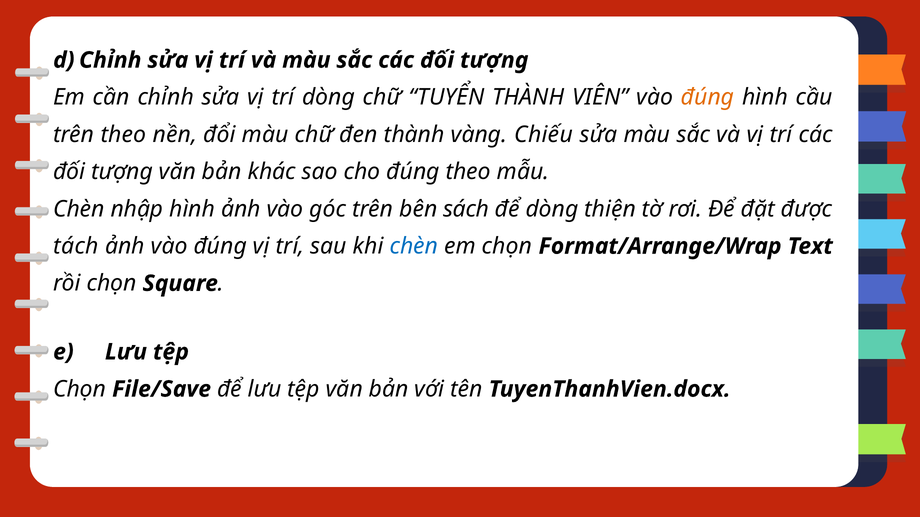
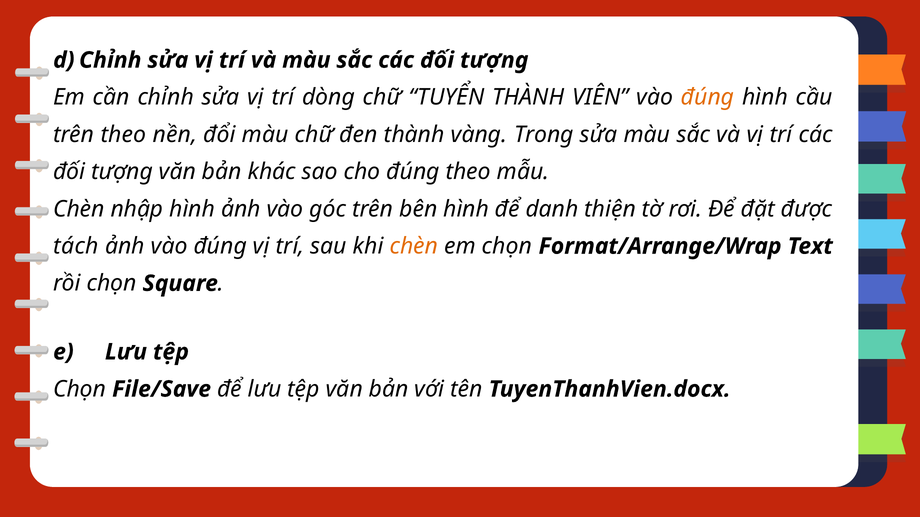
Chiếu: Chiếu -> Trong (544, 135)
bên sách: sách -> hình (466, 209)
để dòng: dòng -> danh (552, 209)
chèn colour: blue -> orange (414, 246)
